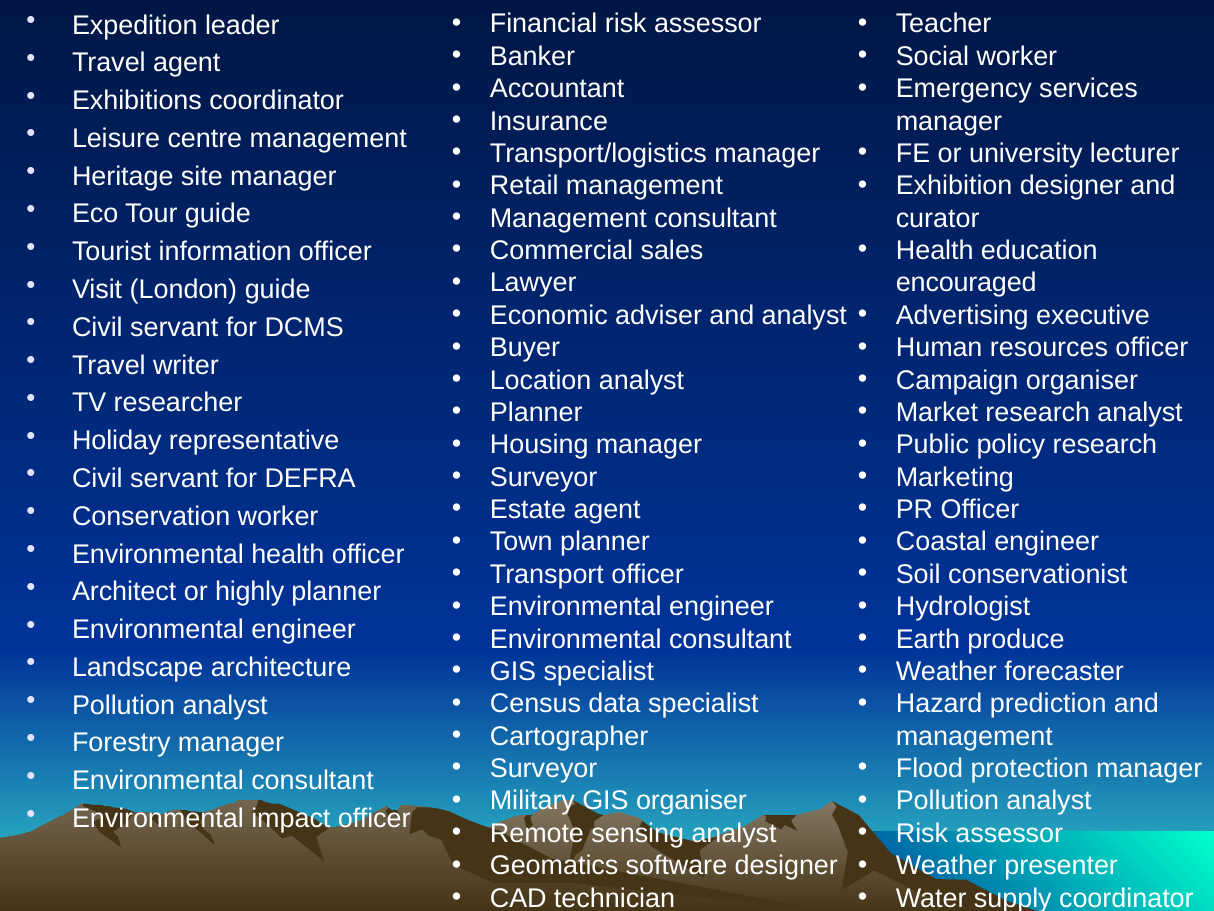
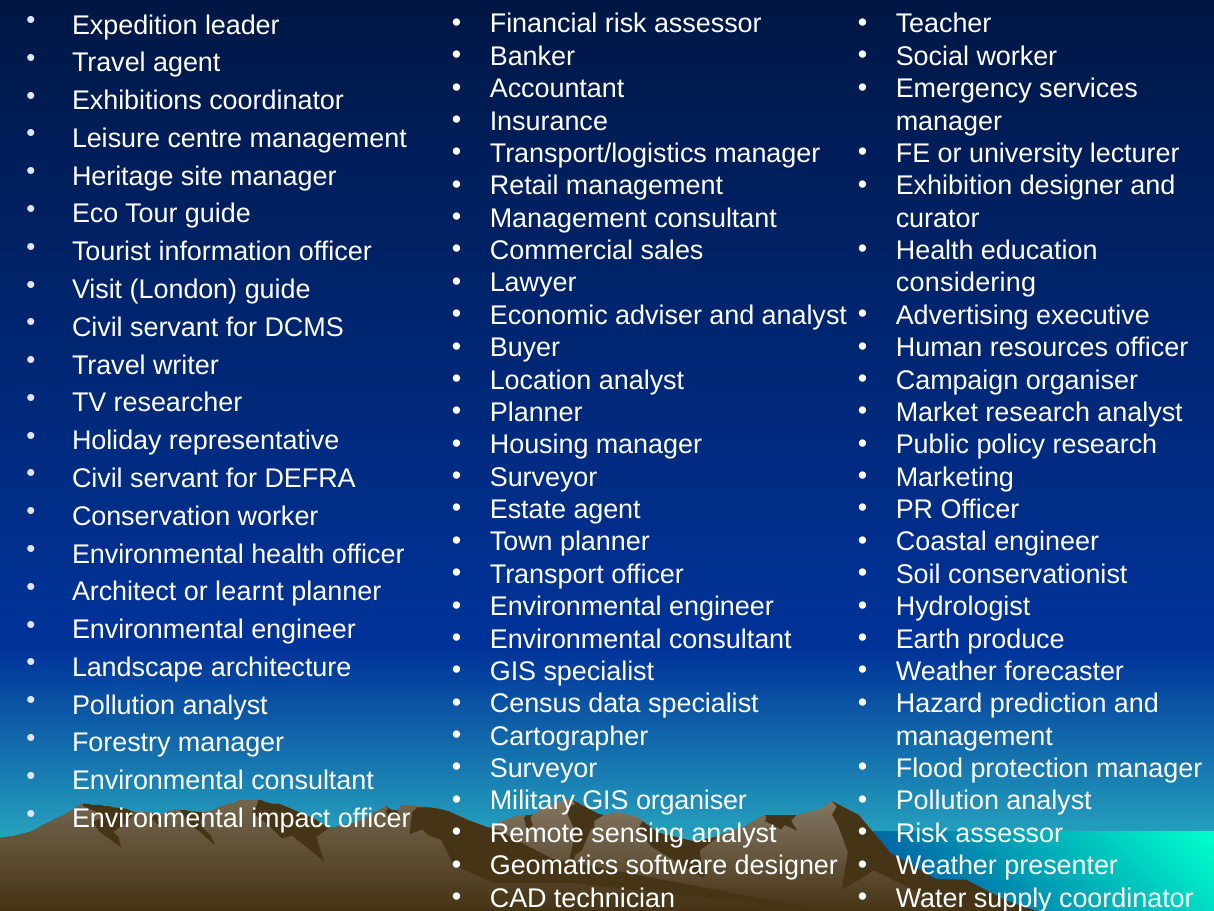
encouraged: encouraged -> considering (966, 283)
highly: highly -> learnt (250, 592)
